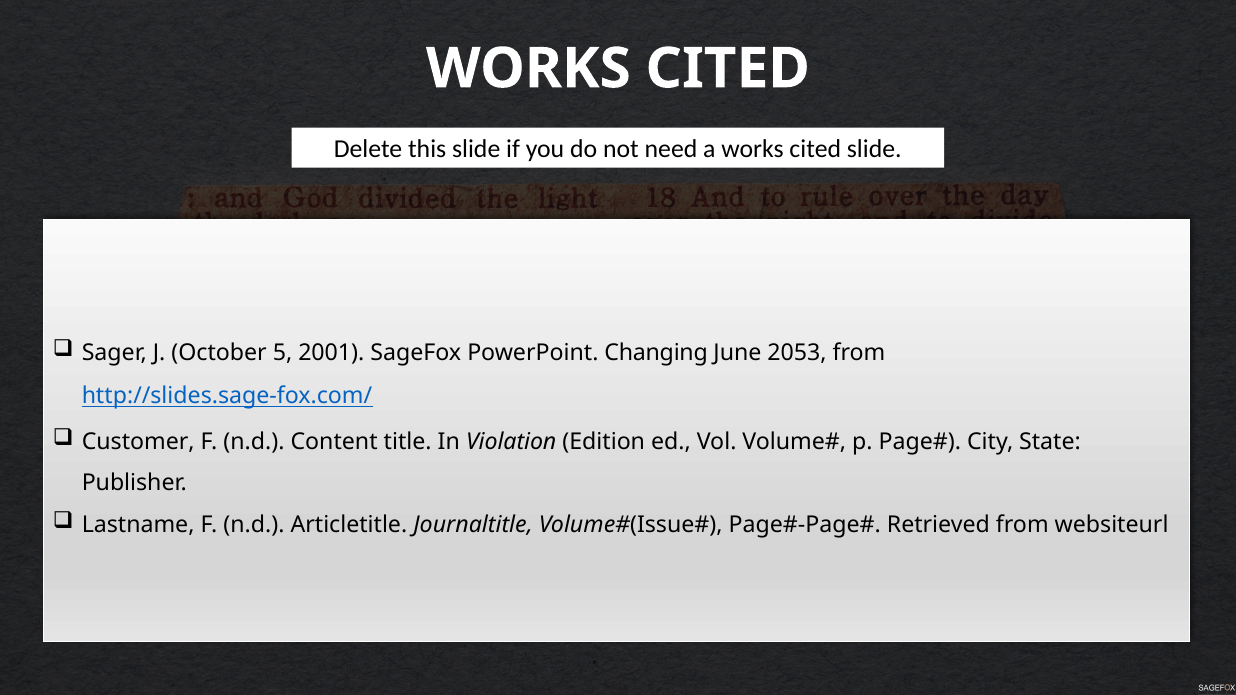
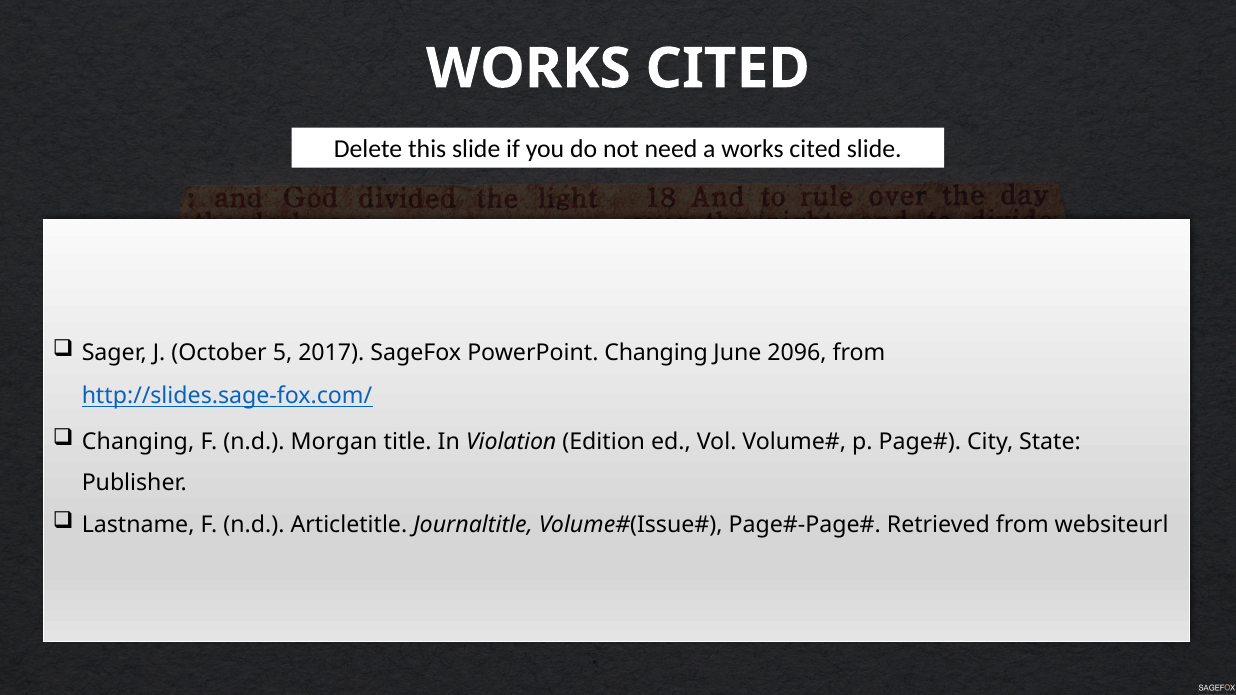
2001: 2001 -> 2017 (331, 353)
2053: 2053 -> 2096 (797, 353)
Customer: Customer -> Changing (138, 442)
Content: Content -> Morgan (334, 442)
